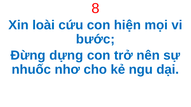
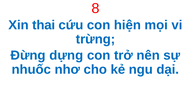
loài: loài -> thai (44, 25)
bước: bước -> trừng (95, 39)
